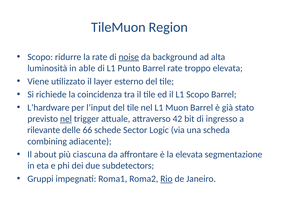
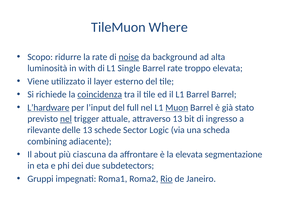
Region: Region -> Where (168, 27)
able: able -> with (87, 68)
Punto: Punto -> Single (129, 68)
coincidenza underline: none -> present (100, 94)
L1 Scopo: Scopo -> Barrel (198, 94)
L’hardware underline: none -> present (48, 107)
l’input del tile: tile -> full (133, 107)
Muon underline: none -> present (177, 107)
attraverso 42: 42 -> 13 (177, 119)
delle 66: 66 -> 13 (87, 130)
